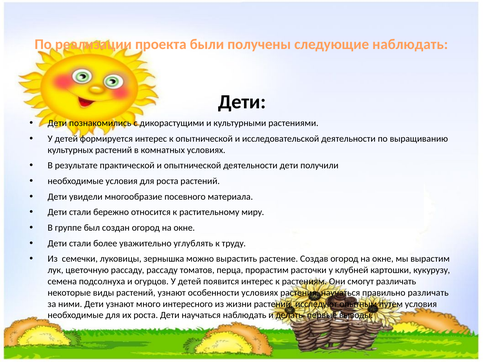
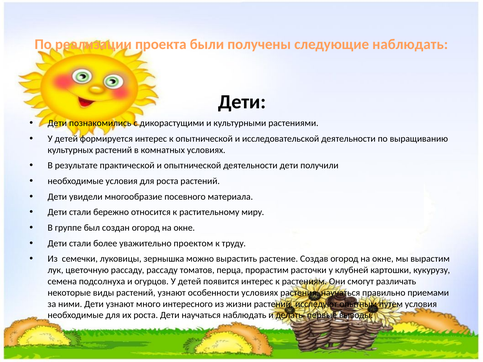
углублять: углублять -> проектом (193, 243)
правильно различать: различать -> приемами (428, 293)
